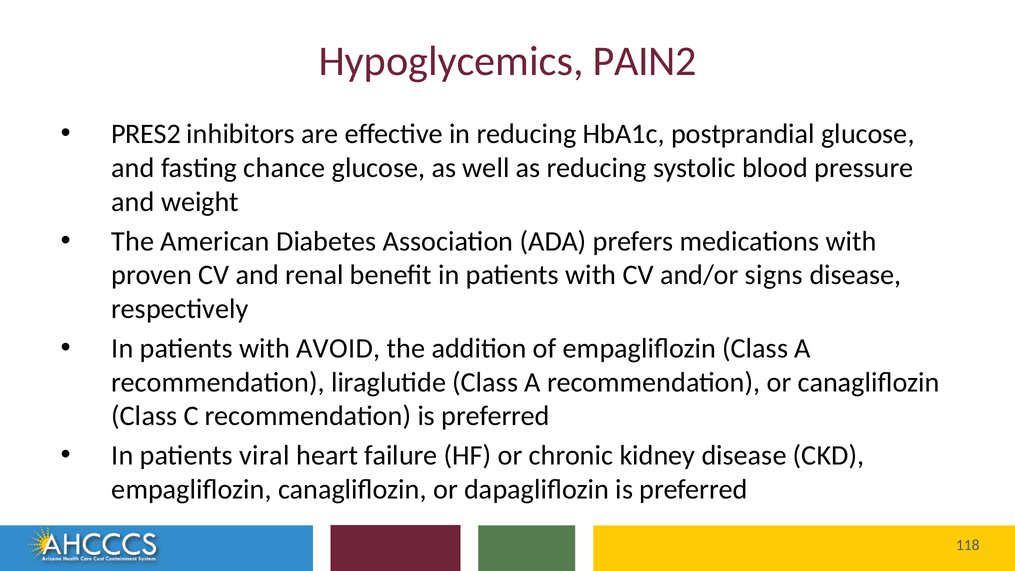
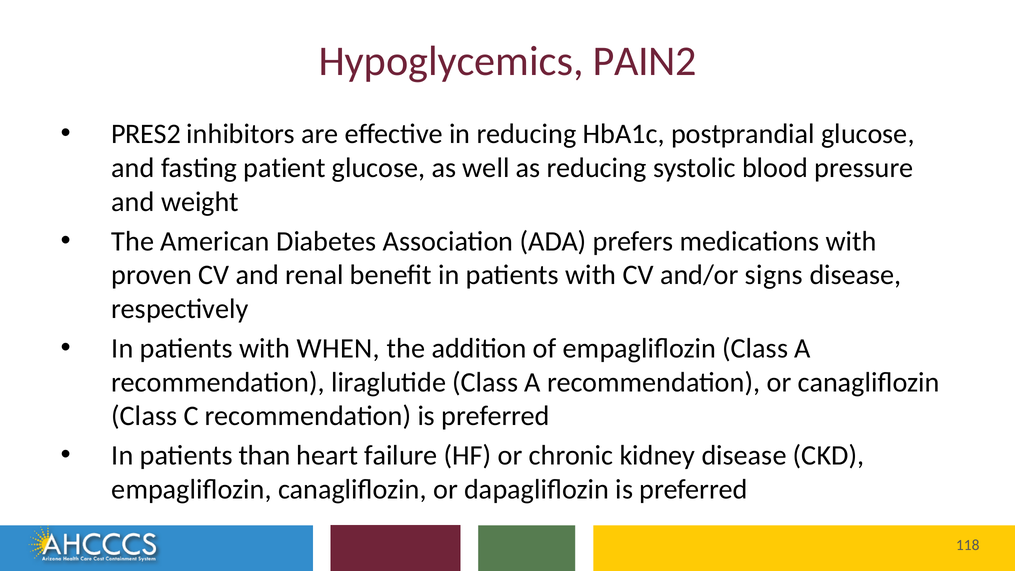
chance: chance -> patient (285, 168)
AVOID: AVOID -> WHEN (338, 348)
viral: viral -> than (265, 456)
